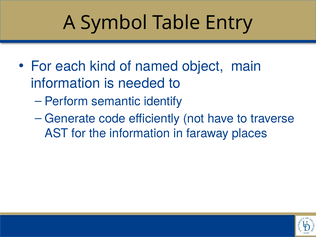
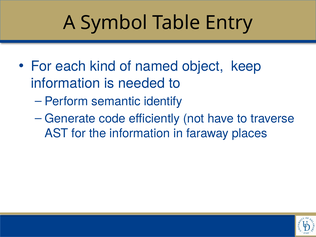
main: main -> keep (246, 66)
